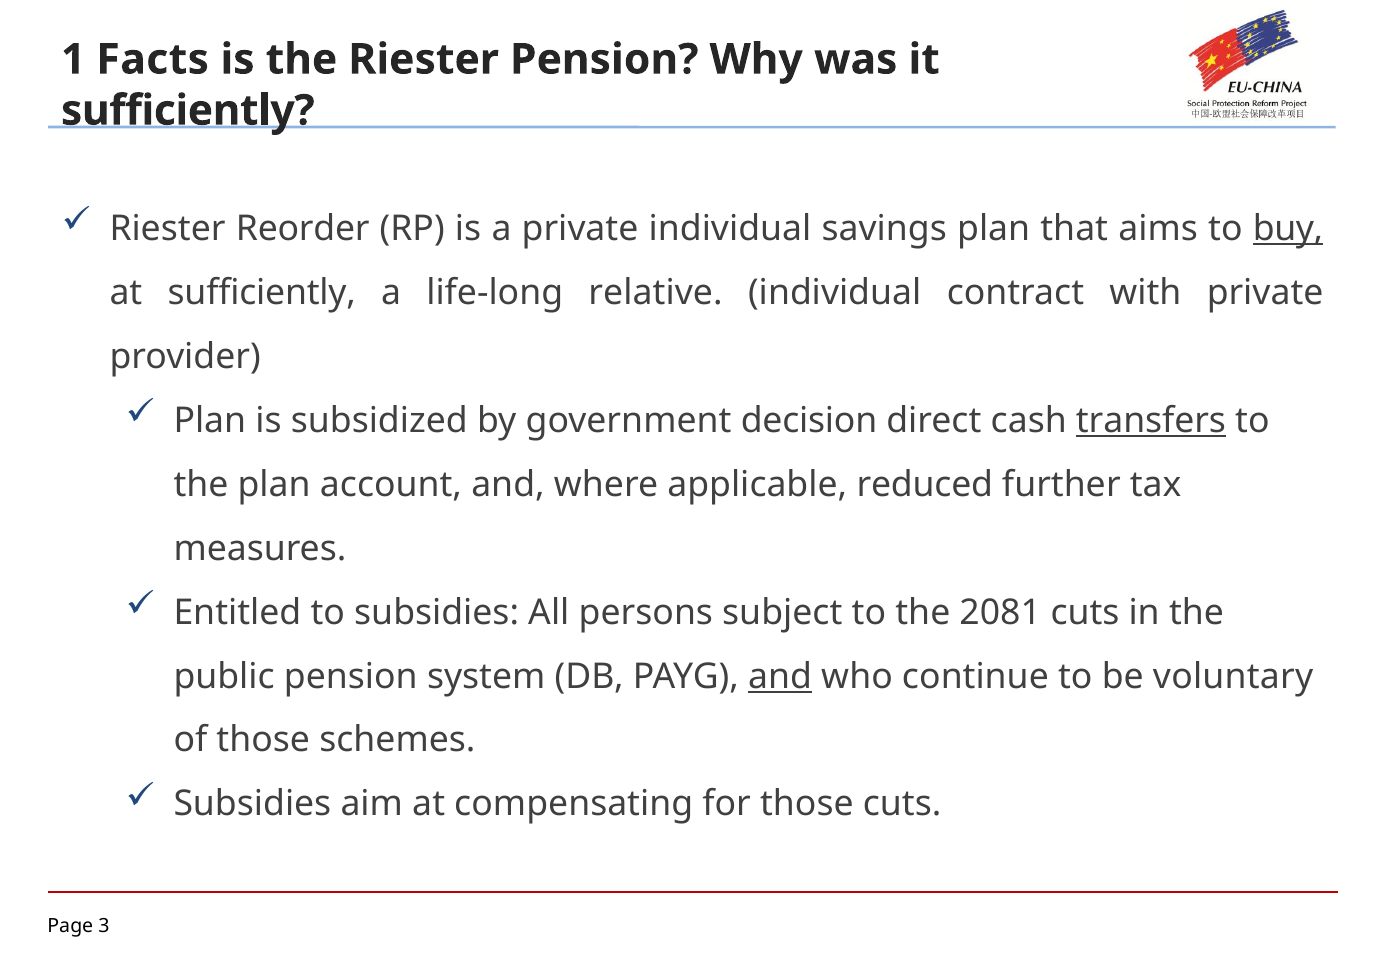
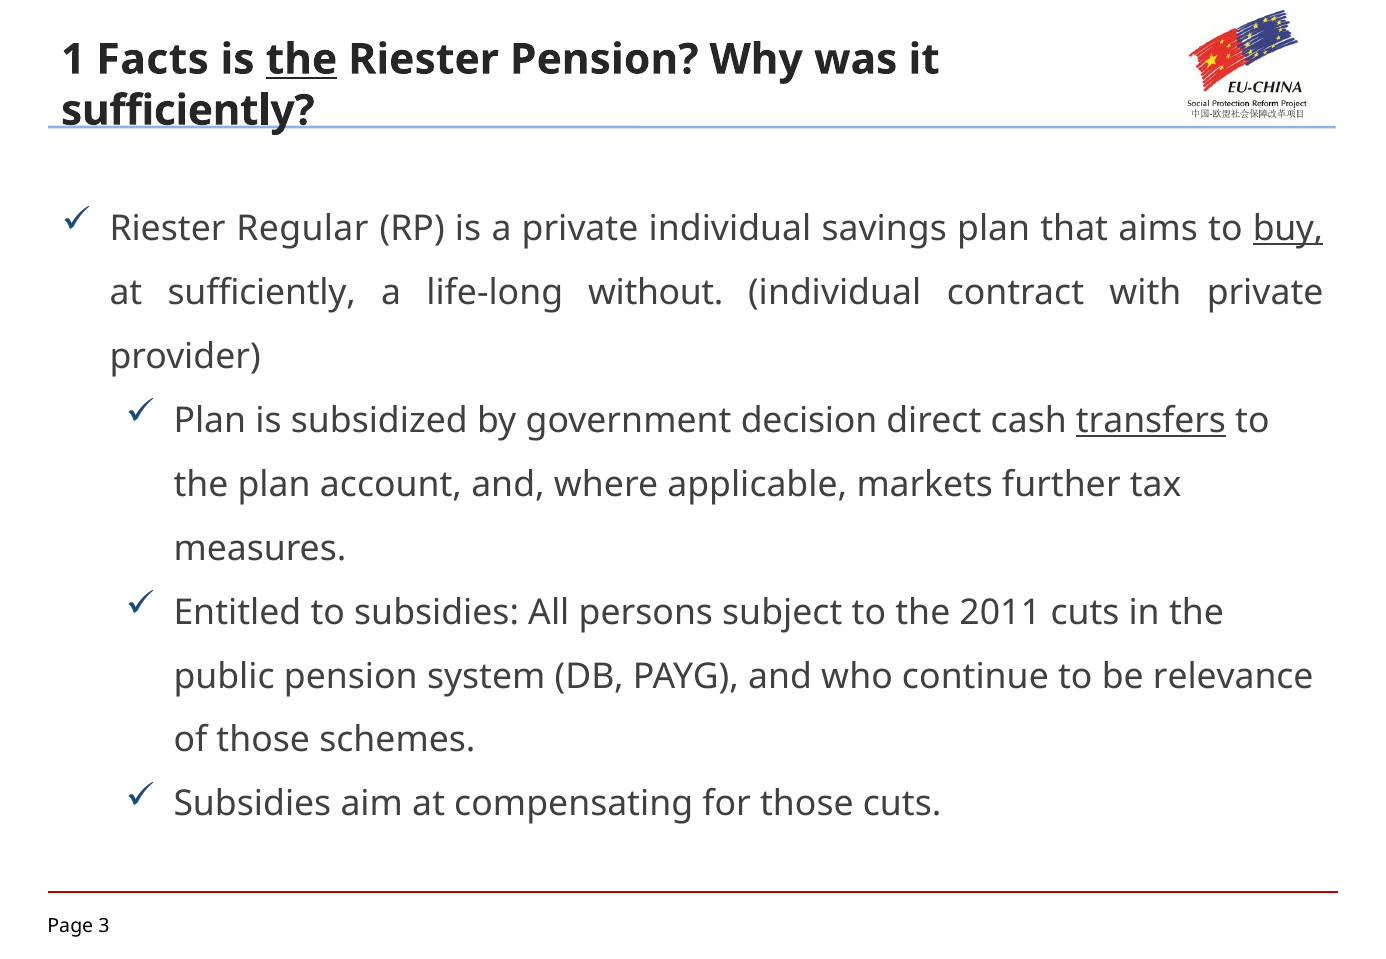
the underline: none -> present (302, 60)
Reorder: Reorder -> Regular (302, 229)
relative: relative -> without (656, 293)
reduced: reduced -> markets (925, 485)
2081: 2081 -> 2011 (1000, 613)
and underline: present -> none (780, 677)
voluntary: voluntary -> relevance (1233, 677)
